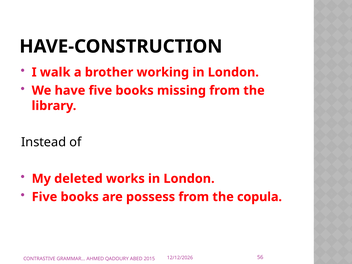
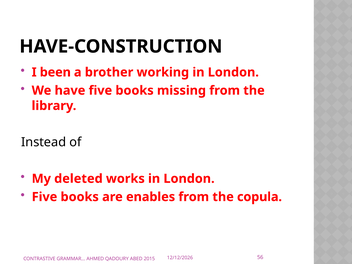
walk: walk -> been (55, 72)
possess: possess -> enables (151, 197)
